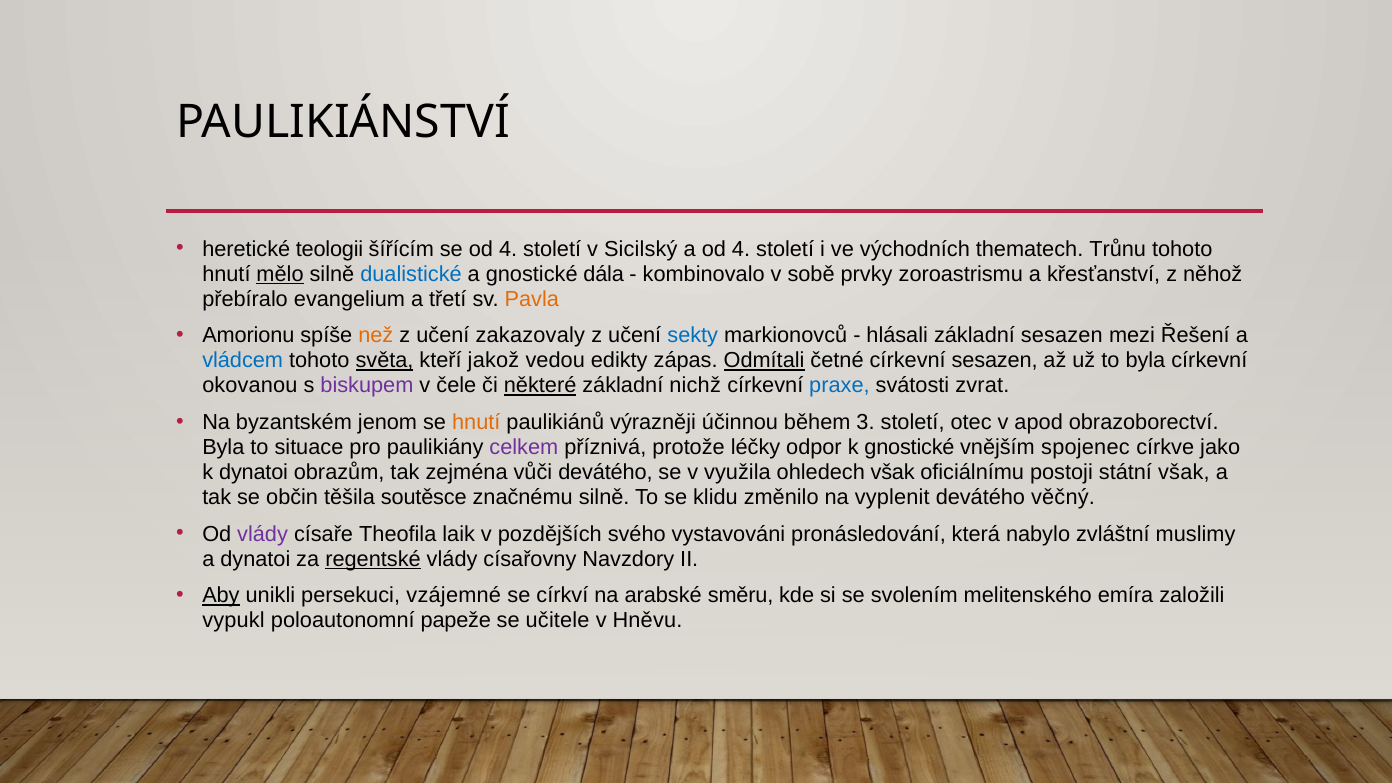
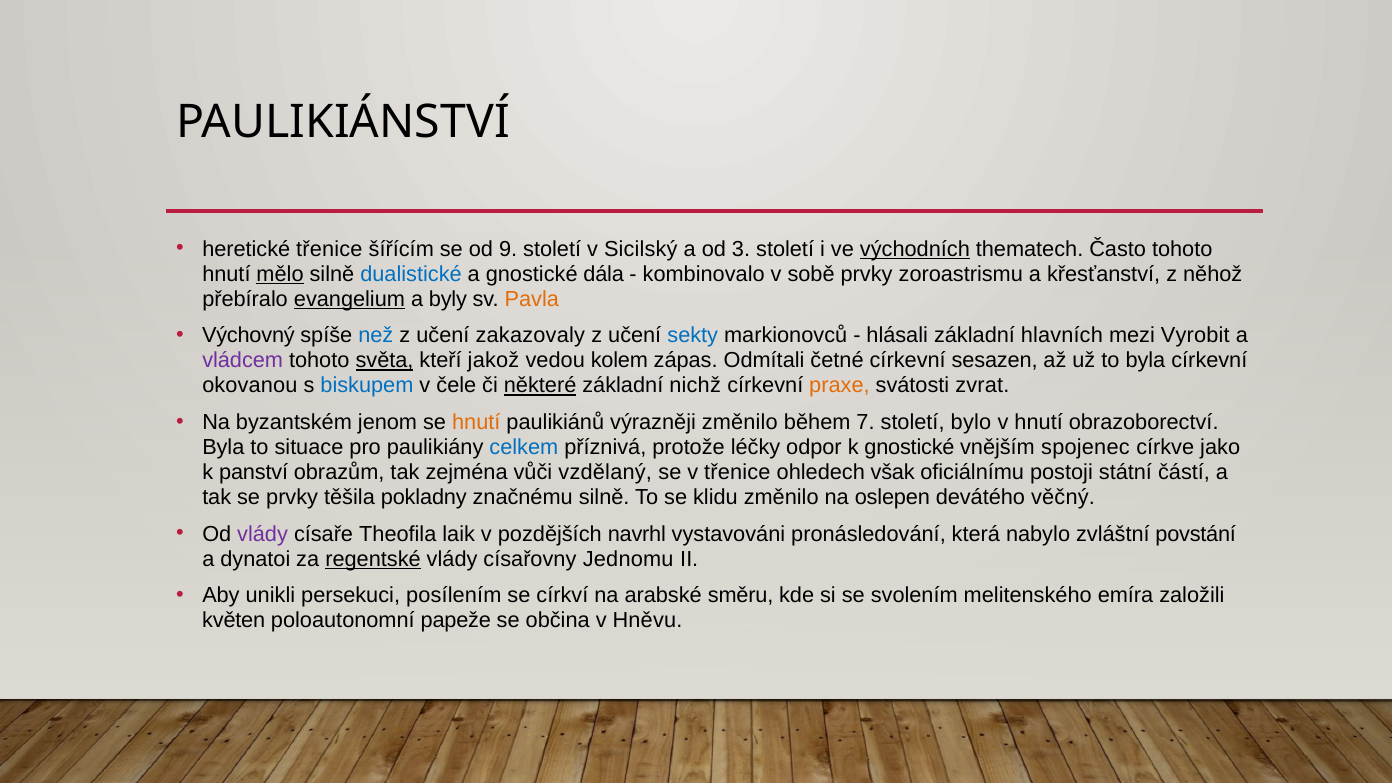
heretické teologii: teologii -> třenice (329, 249)
se od 4: 4 -> 9 (508, 249)
a od 4: 4 -> 3 (741, 249)
východních underline: none -> present (915, 249)
Trůnu: Trůnu -> Často (1118, 249)
evangelium underline: none -> present (349, 299)
třetí: třetí -> byly (448, 299)
Amorionu: Amorionu -> Výchovný (248, 336)
než colour: orange -> blue (376, 336)
základní sesazen: sesazen -> hlavních (1062, 336)
Řešení: Řešení -> Vyrobit (1195, 336)
vládcem colour: blue -> purple (243, 361)
edikty: edikty -> kolem (619, 361)
Odmítali underline: present -> none (764, 361)
biskupem colour: purple -> blue (367, 386)
praxe colour: blue -> orange (839, 386)
výrazněji účinnou: účinnou -> změnilo (740, 422)
3: 3 -> 7 (865, 422)
otec: otec -> bylo (971, 422)
v apod: apod -> hnutí (1039, 422)
celkem colour: purple -> blue (524, 447)
k dynatoi: dynatoi -> panství (254, 472)
vůči devátého: devátého -> vzdělaný (605, 472)
v využila: využila -> třenice (737, 472)
státní však: však -> částí (1184, 472)
se občin: občin -> prvky (292, 497)
soutěsce: soutěsce -> pokladny (424, 497)
vyplenit: vyplenit -> oslepen (892, 497)
svého: svého -> navrhl (637, 534)
muslimy: muslimy -> povstání (1196, 534)
Navzdory: Navzdory -> Jednomu (628, 559)
Aby underline: present -> none (221, 596)
vzájemné: vzájemné -> posílením (454, 596)
vypukl: vypukl -> květen (234, 621)
učitele: učitele -> občina (558, 621)
